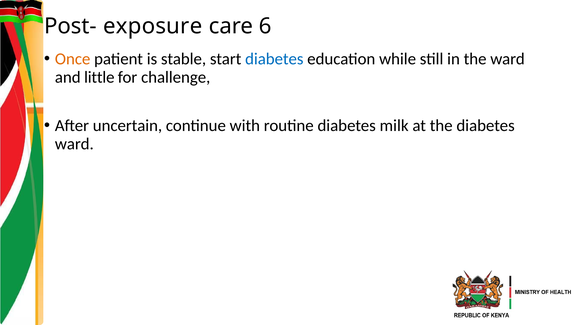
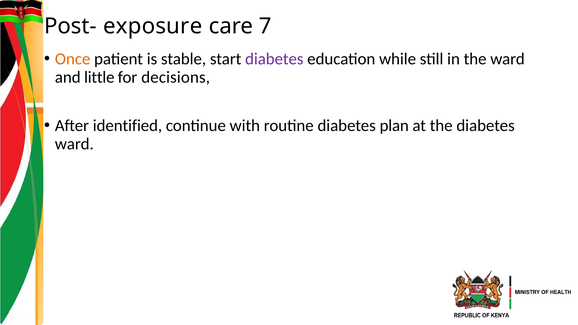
6: 6 -> 7 (265, 26)
diabetes colour: blue -> purple (274, 59)
challenge: challenge -> decisions (176, 77)
uncertain: uncertain -> identified (127, 126)
milk: milk -> plan (394, 126)
